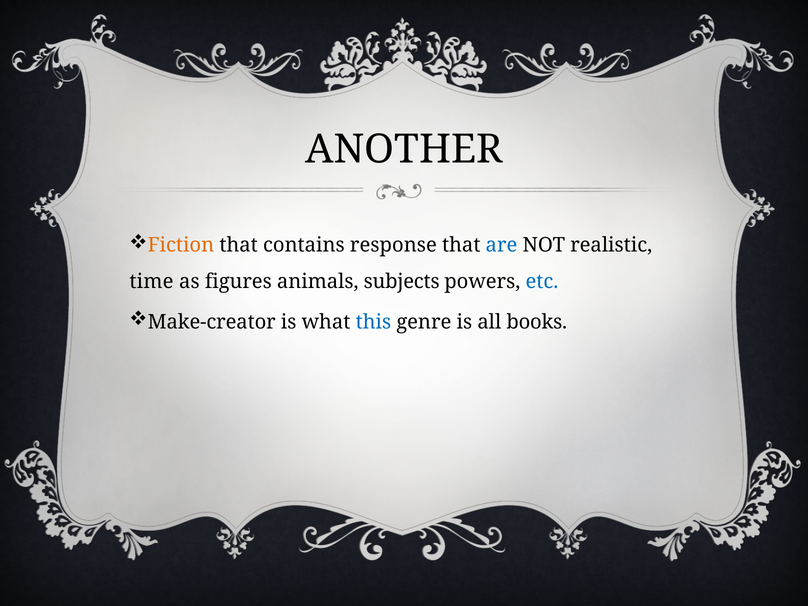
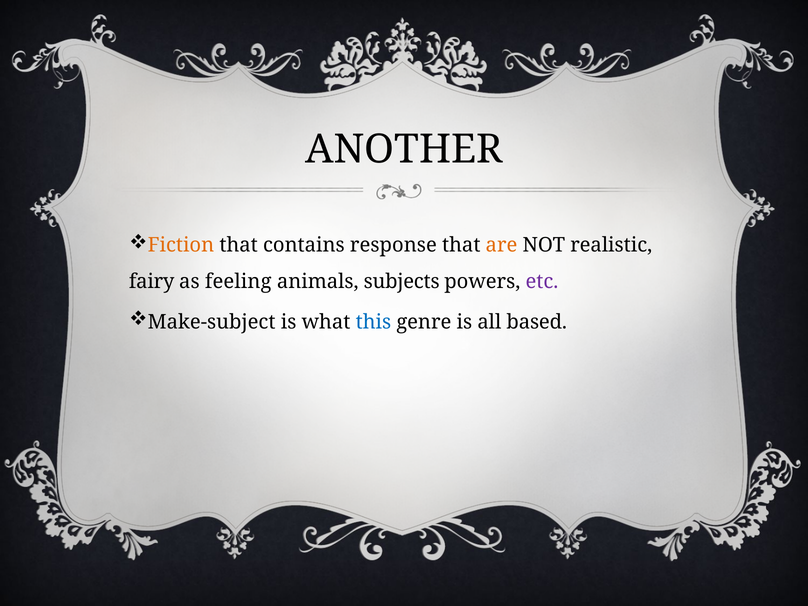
are colour: blue -> orange (502, 245)
time: time -> fairy (152, 282)
figures: figures -> feeling (238, 282)
etc colour: blue -> purple (542, 282)
Make-creator: Make-creator -> Make-subject (212, 322)
books: books -> based (537, 322)
